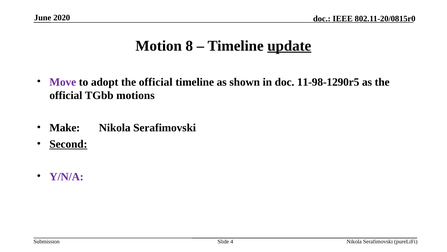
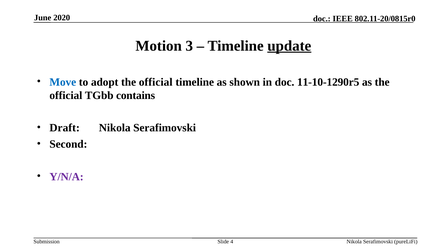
8: 8 -> 3 (189, 46)
Move colour: purple -> blue (63, 82)
11-98-1290r5: 11-98-1290r5 -> 11-10-1290r5 (328, 82)
motions: motions -> contains (136, 95)
Make: Make -> Draft (65, 128)
Second underline: present -> none (68, 144)
